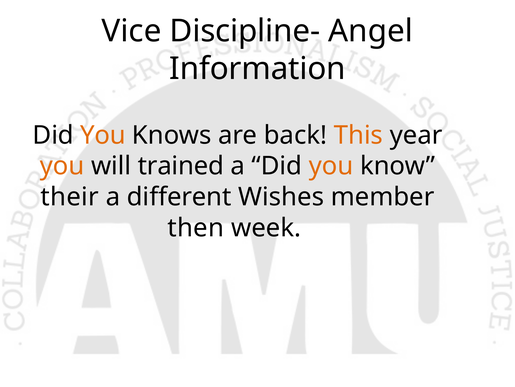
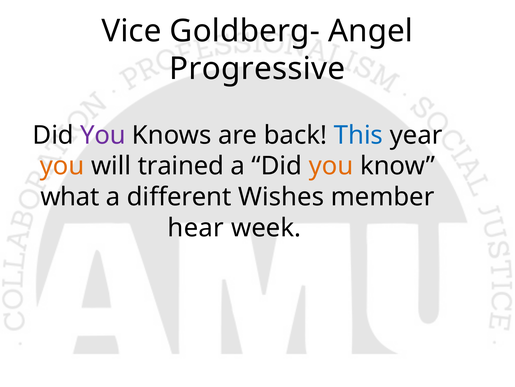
Discipline-: Discipline- -> Goldberg- (245, 31)
Information: Information -> Progressive (257, 69)
You colour: orange -> purple (103, 135)
This colour: orange -> blue (358, 135)
their: their -> what (70, 197)
then: then -> hear (196, 228)
